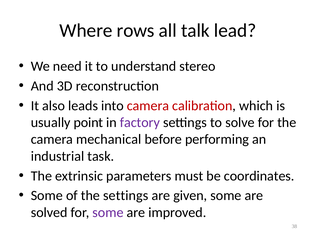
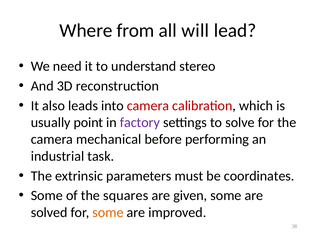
rows: rows -> from (136, 31)
talk: talk -> will (195, 31)
the settings: settings -> squares (126, 196)
some colour: purple -> orange (108, 212)
